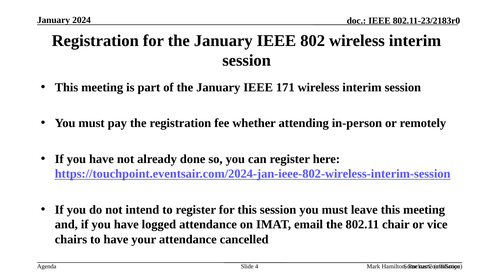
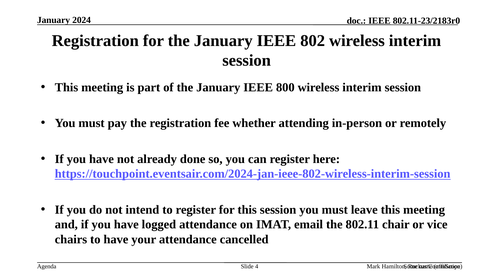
171: 171 -> 800 (285, 88)
